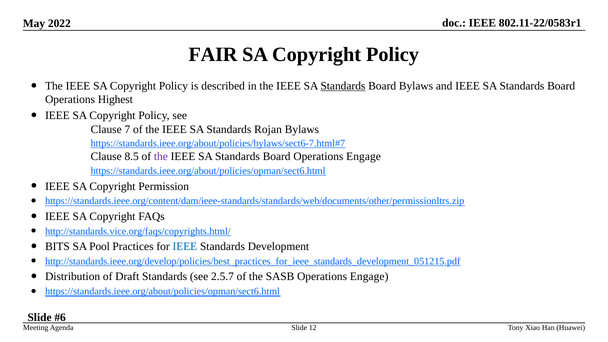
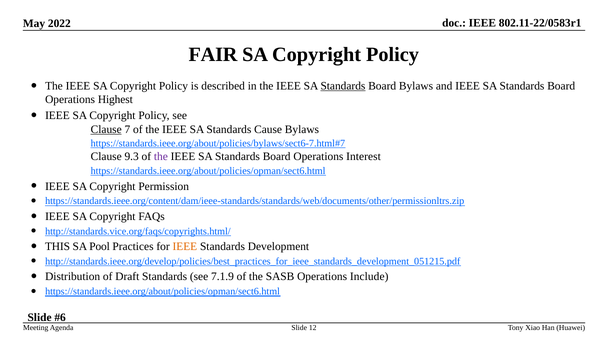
Clause underline: none -> present (106, 129)
Rojan: Rojan -> Cause (268, 129)
8.5: 8.5 -> 9.3 (132, 157)
Board Operations Engage: Engage -> Interest (364, 157)
BITS: BITS -> THIS (58, 247)
IEEE colour: blue -> orange (185, 247)
2.5.7: 2.5.7 -> 7.1.9 (222, 277)
SASB Operations Engage: Engage -> Include (369, 277)
